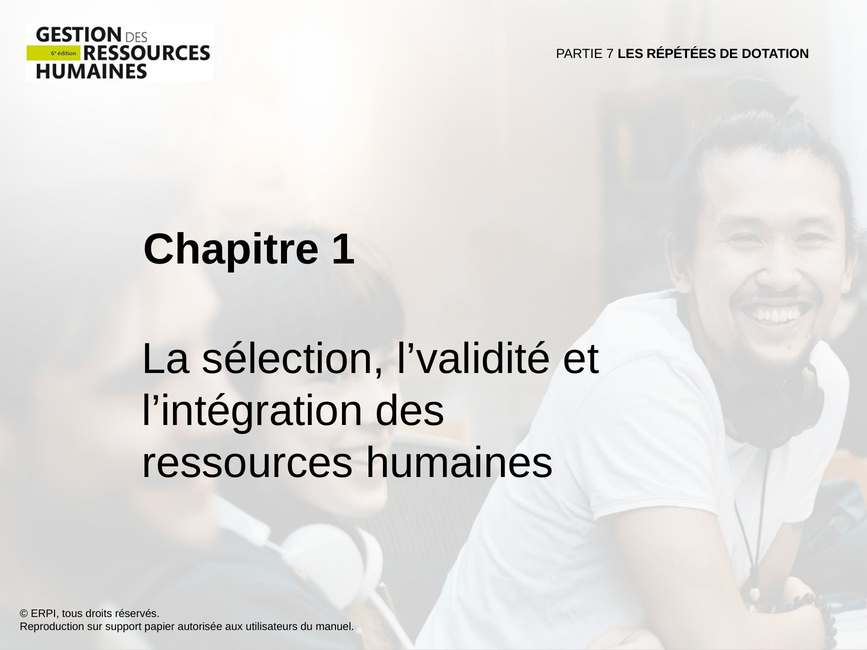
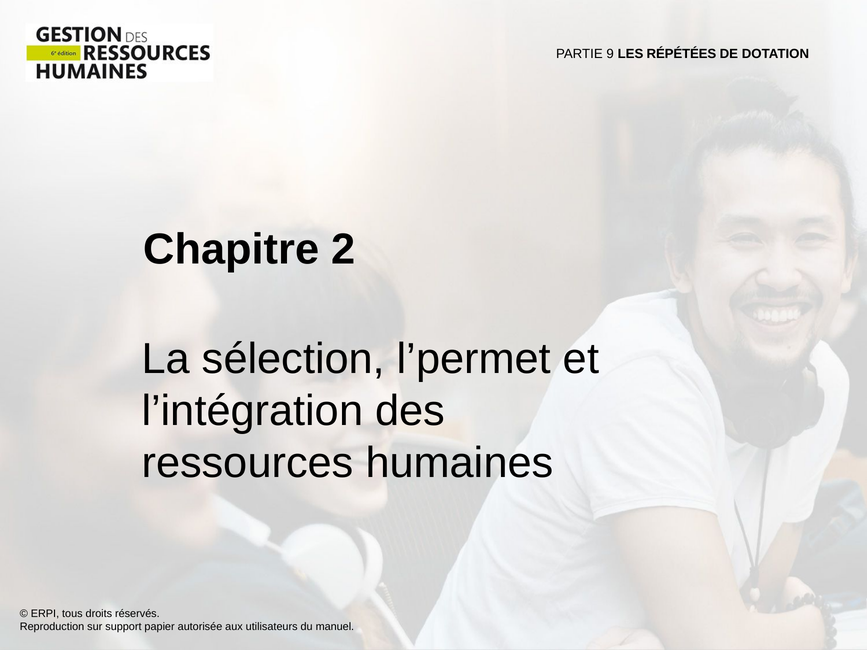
7: 7 -> 9 (610, 54)
1: 1 -> 2 (343, 249)
l’validité: l’validité -> l’permet (474, 359)
